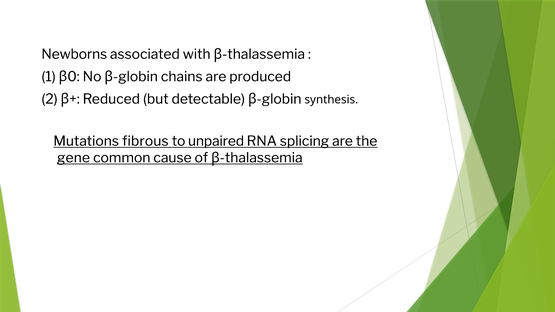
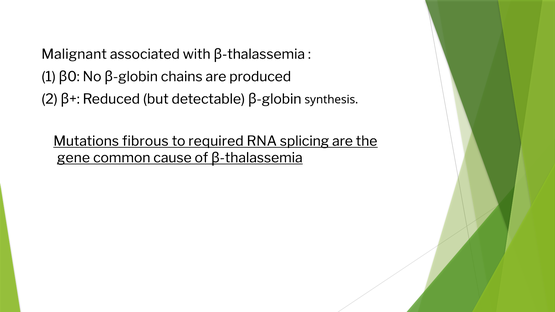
Newborns: Newborns -> Malignant (74, 54)
unpaired: unpaired -> required (216, 141)
